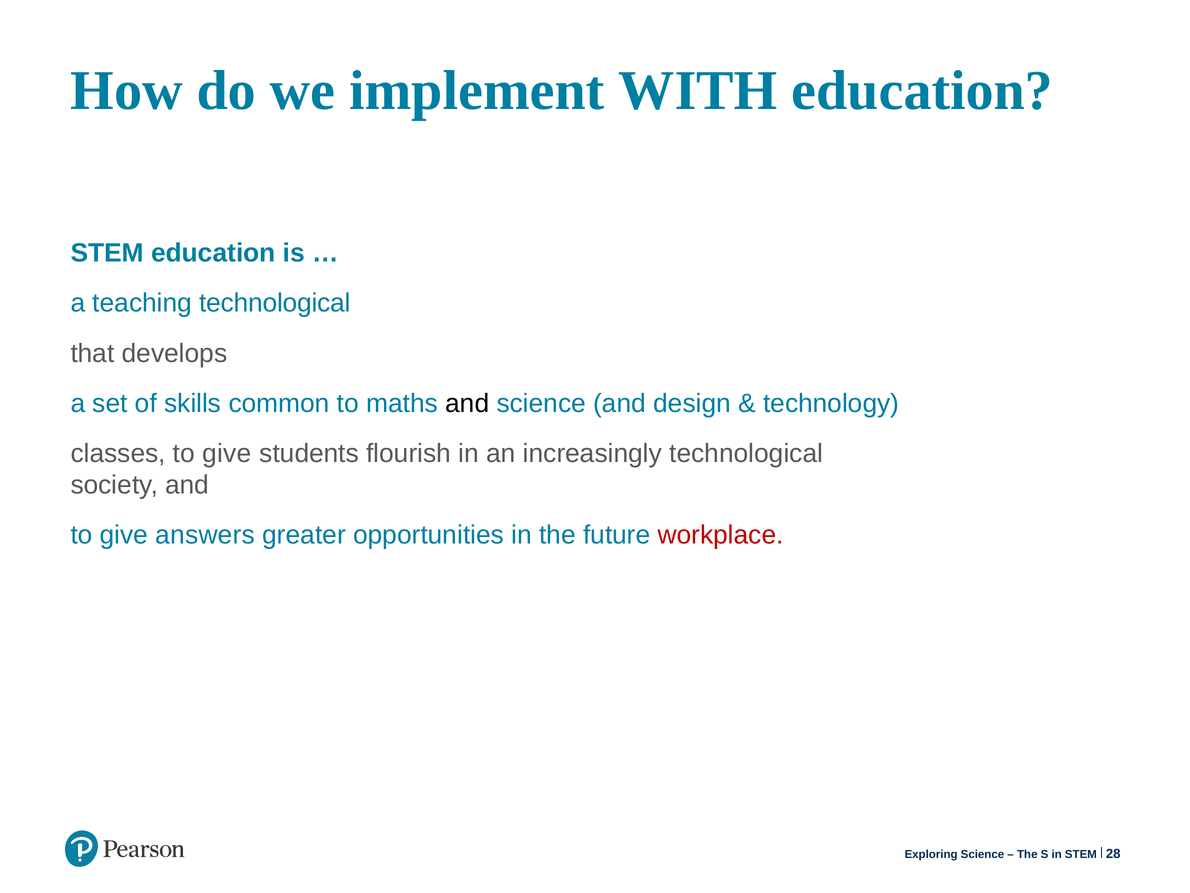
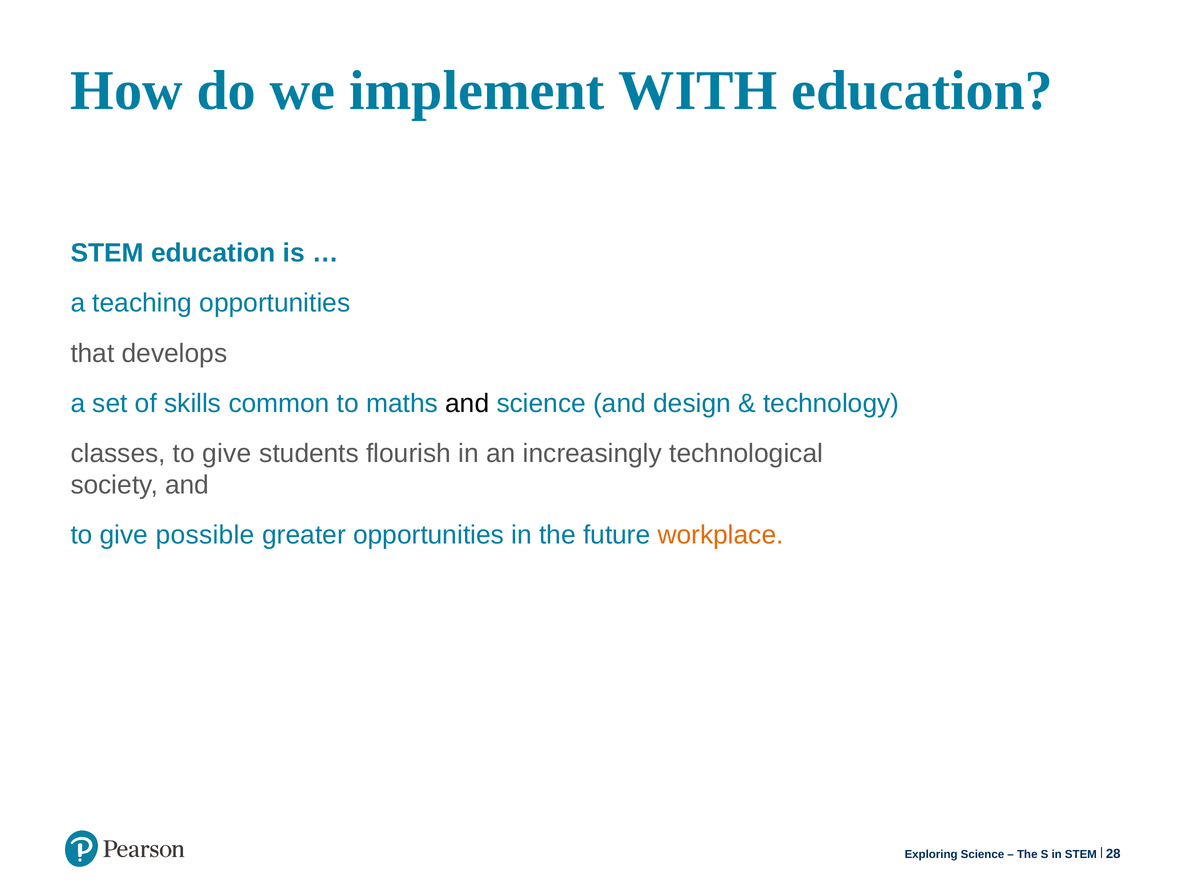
teaching technological: technological -> opportunities (275, 303)
answers: answers -> possible (205, 535)
workplace colour: red -> orange (721, 535)
